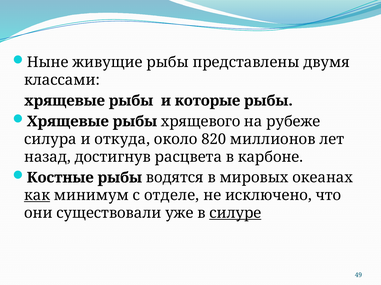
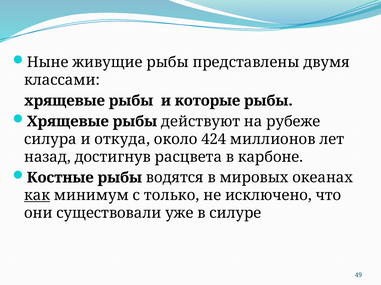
хрящевого: хрящевого -> действуют (201, 122)
820: 820 -> 424 (214, 139)
отделе: отделе -> только (172, 196)
силуре underline: present -> none (235, 214)
